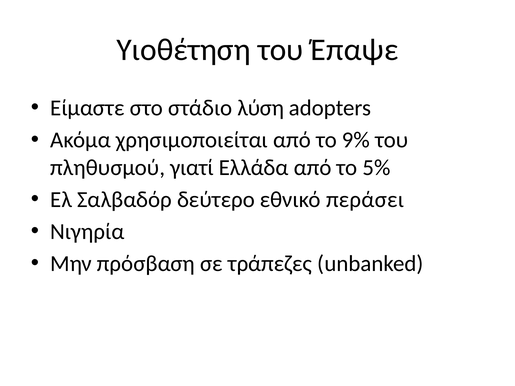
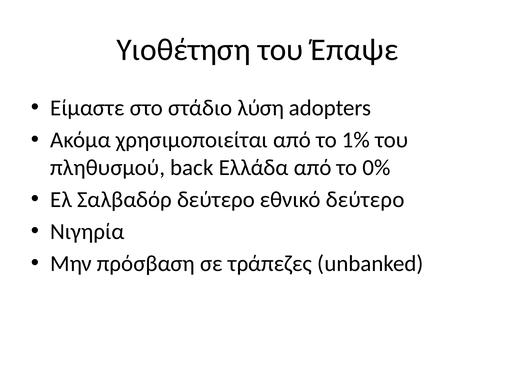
9%: 9% -> 1% (356, 140)
γιατί: γιατί -> back (192, 168)
5%: 5% -> 0% (377, 168)
εθνικό περάσει: περάσει -> δεύτερο (365, 200)
